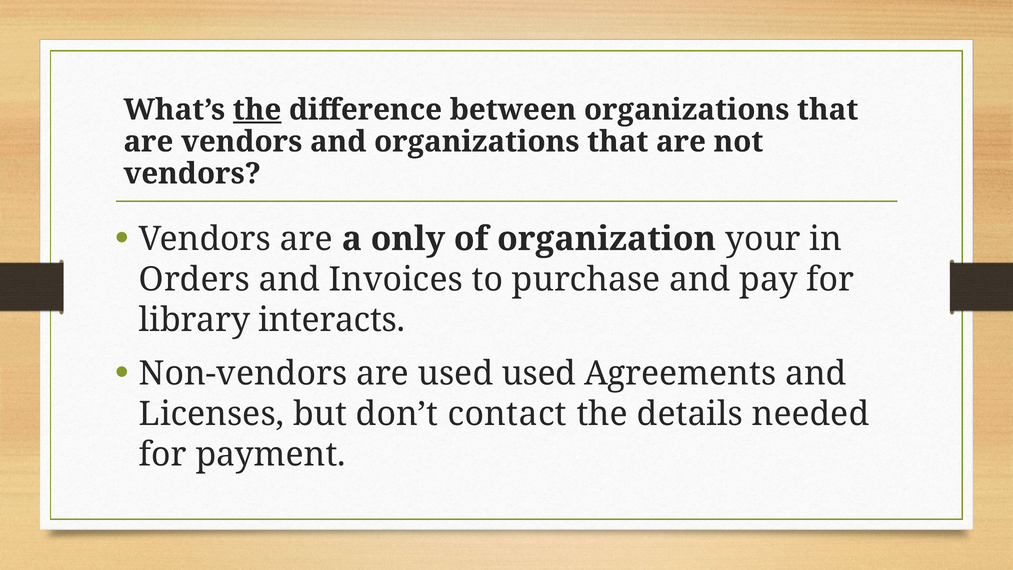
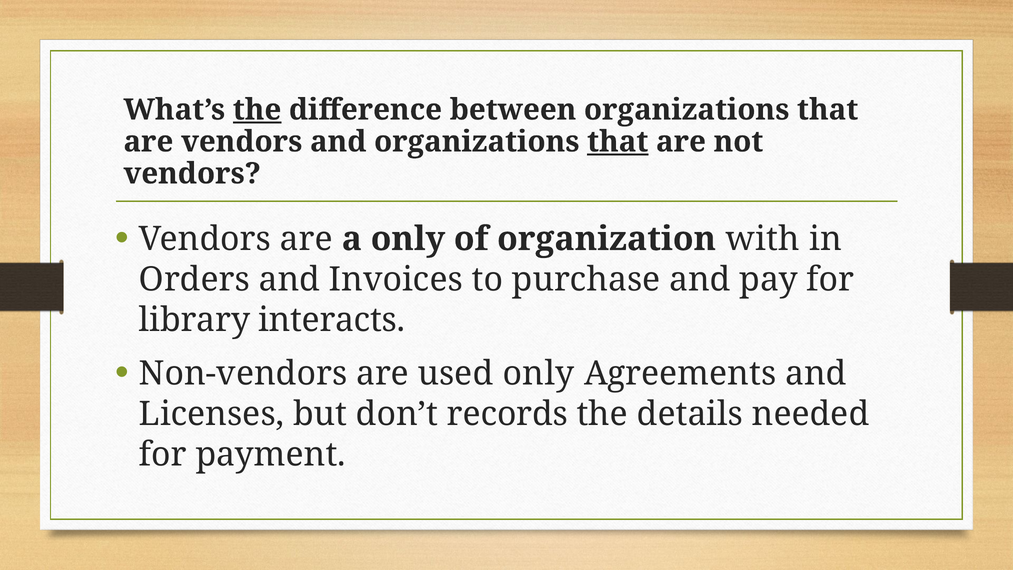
that underline: none -> present (618, 142)
your: your -> with (763, 239)
used used: used -> only (538, 374)
contact: contact -> records (507, 414)
